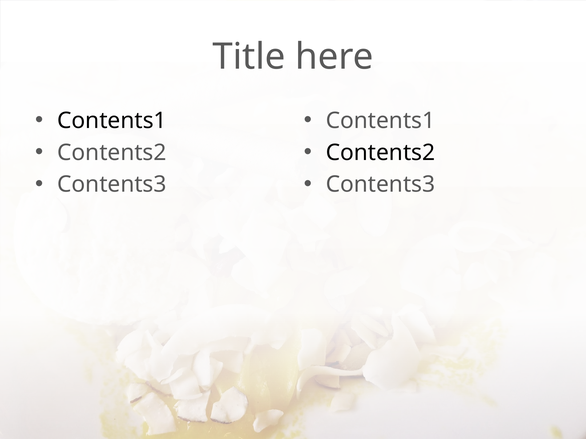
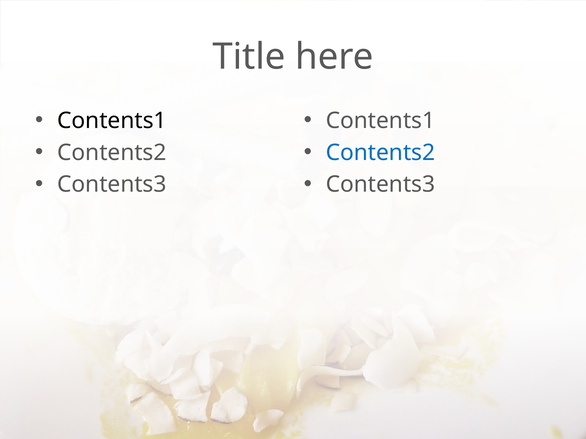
Contents2 colour: black -> blue (380, 153)
